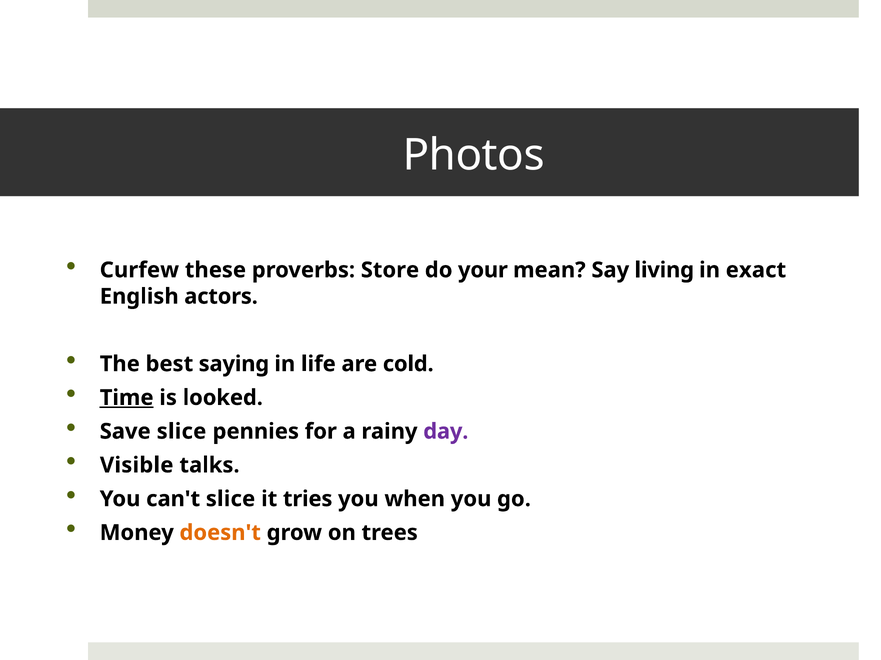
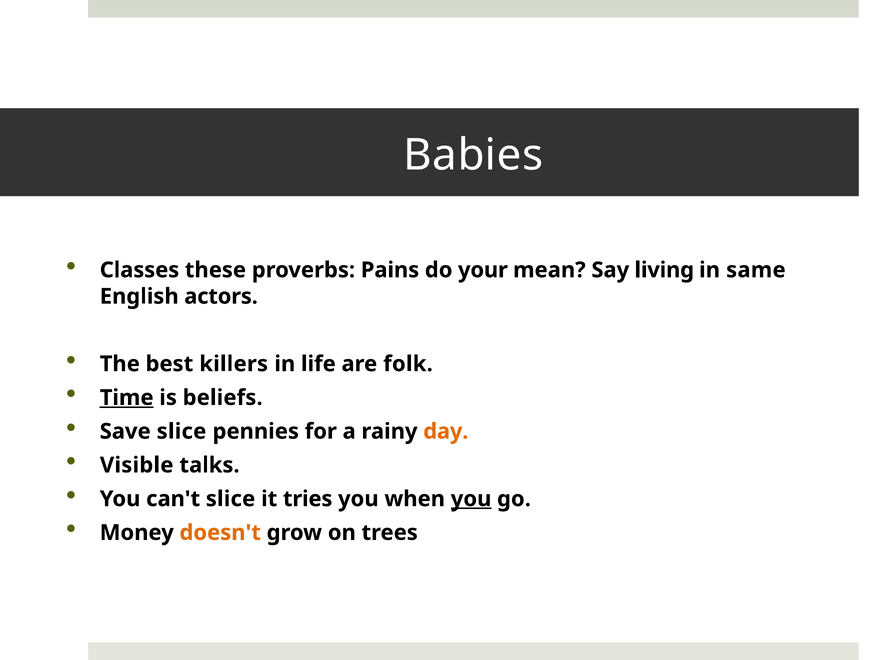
Photos: Photos -> Babies (473, 155)
Curfew: Curfew -> Classes (139, 270)
Store: Store -> Pains (390, 270)
exact: exact -> same (756, 270)
saying: saying -> killers (234, 364)
cold: cold -> folk (408, 364)
looked: looked -> beliefs (223, 398)
day colour: purple -> orange (446, 432)
you underline: none -> present (471, 499)
